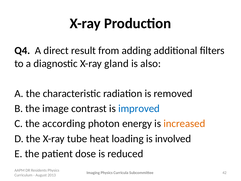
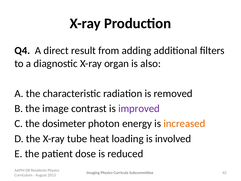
gland: gland -> organ (117, 63)
improved colour: blue -> purple (139, 108)
according: according -> dosimeter (64, 123)
